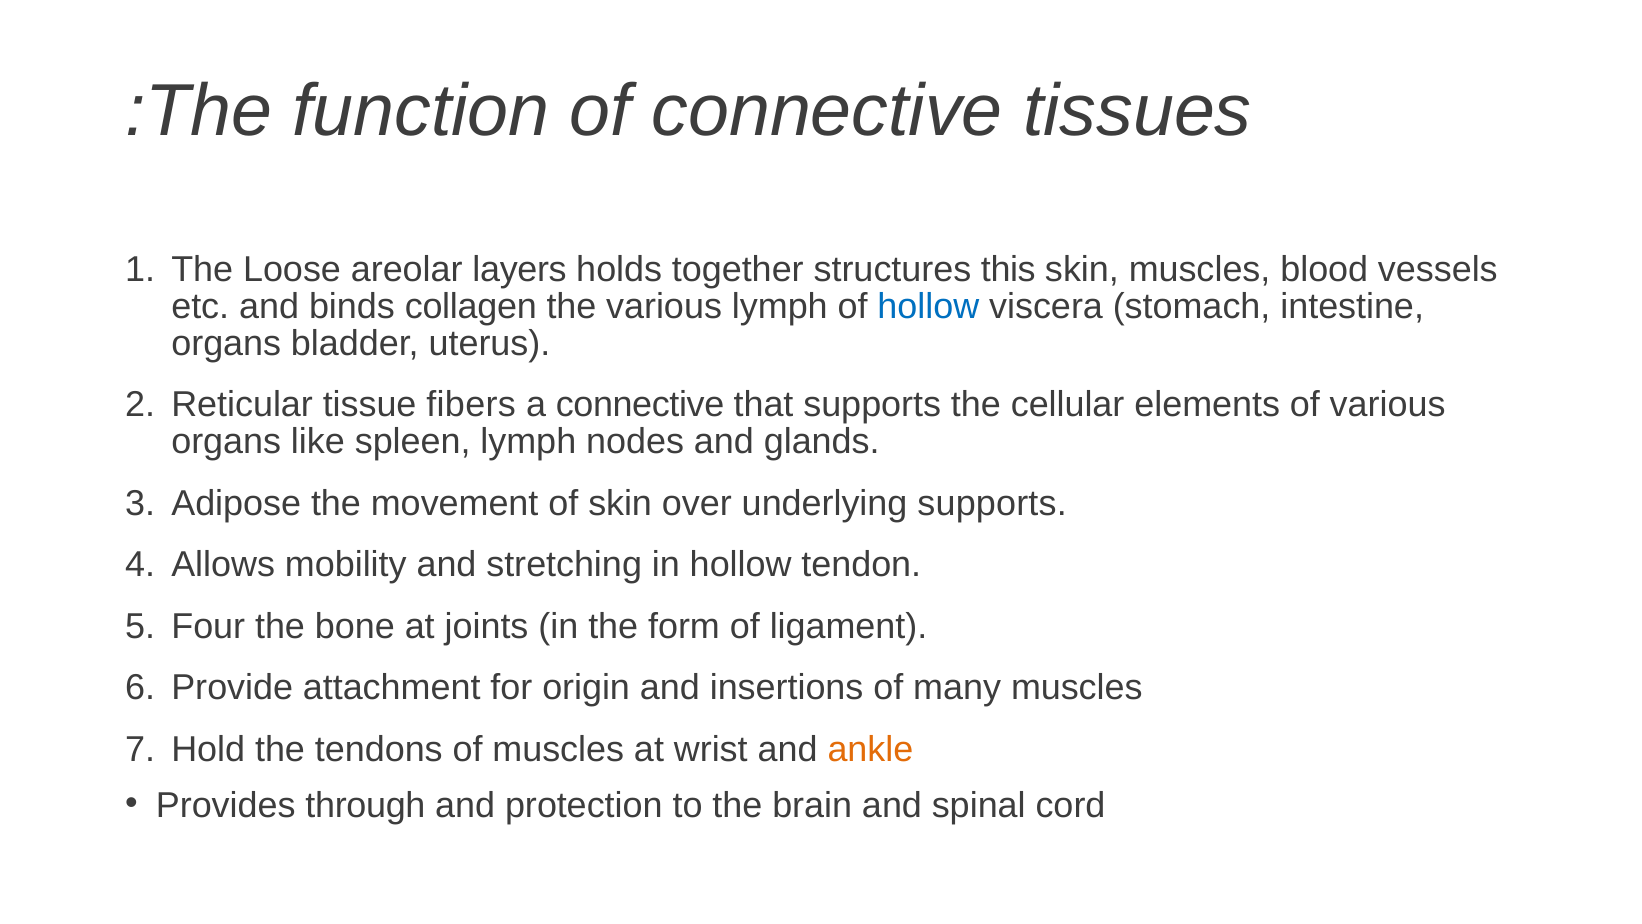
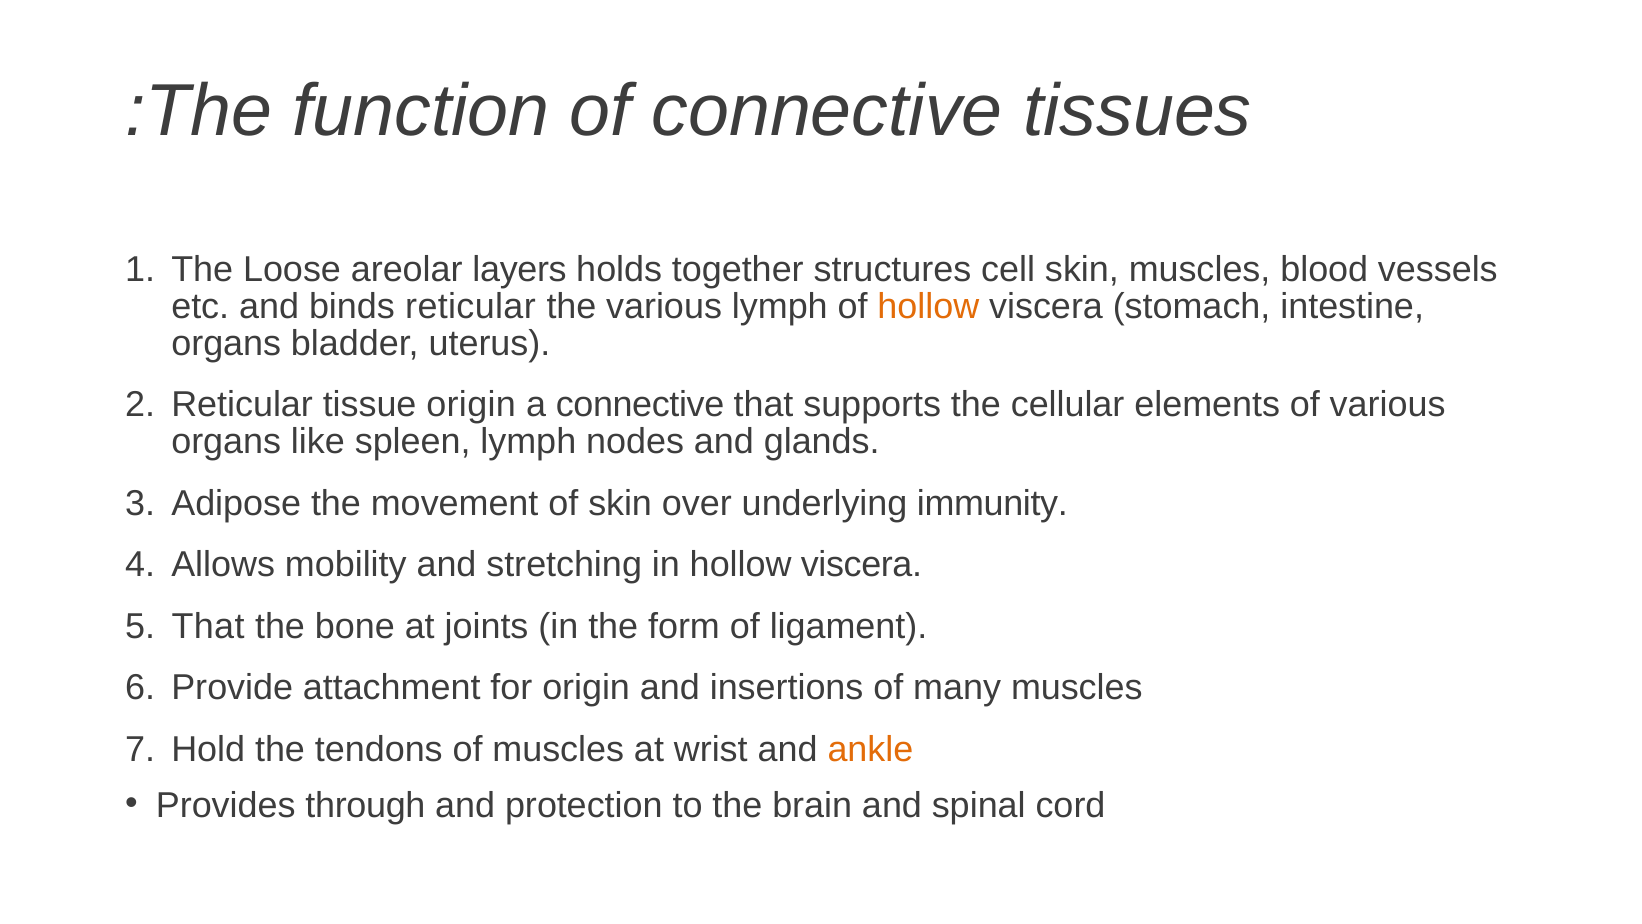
this: this -> cell (1008, 270)
binds collagen: collagen -> reticular (470, 307)
hollow colour: blue -> orange (928, 307)
tissue fibers: fibers -> origin (471, 405)
underlying supports: supports -> immunity (992, 503)
in hollow tendon: tendon -> viscera (861, 565)
Four: Four -> That (208, 626)
